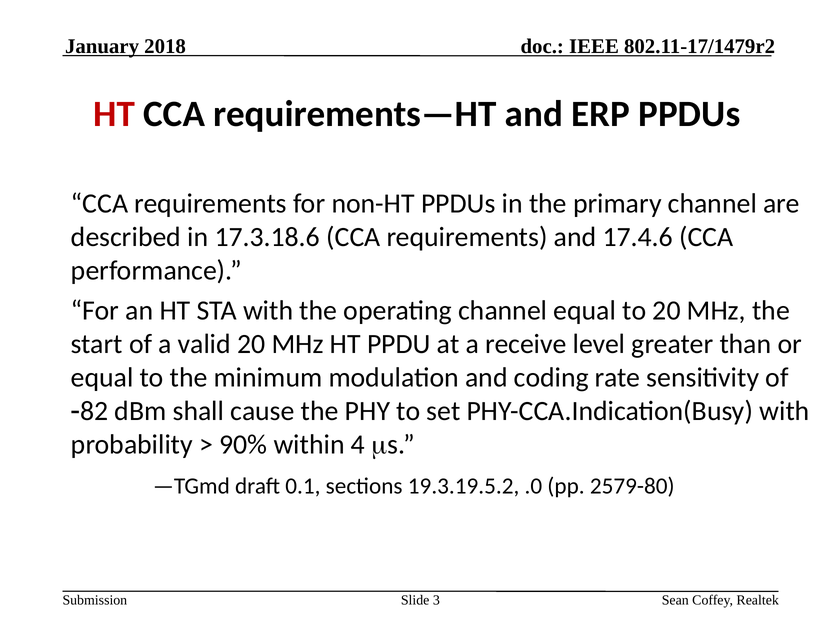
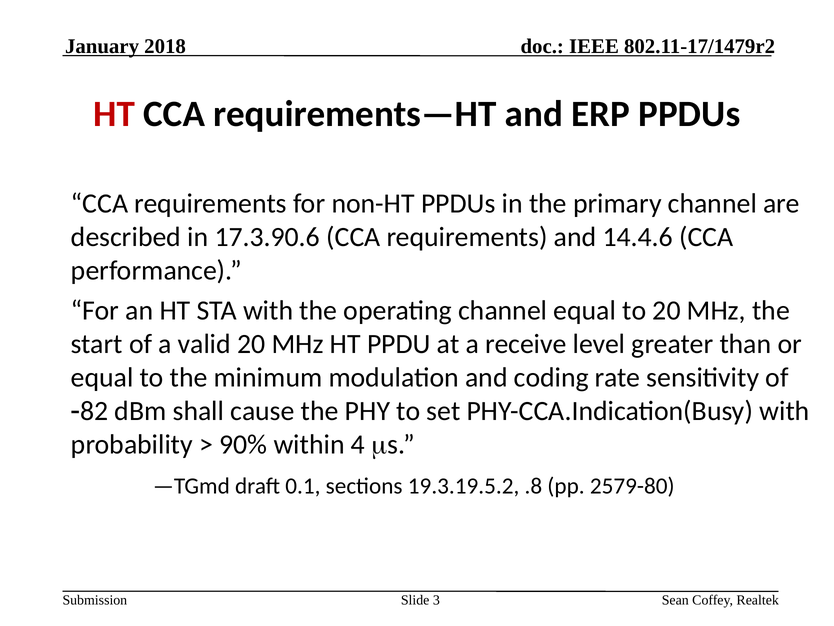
17.3.18.6: 17.3.18.6 -> 17.3.90.6 (267, 237)
17.4.6: 17.4.6 -> 14.4.6 (638, 237)
.0: .0 -> .8 (533, 486)
